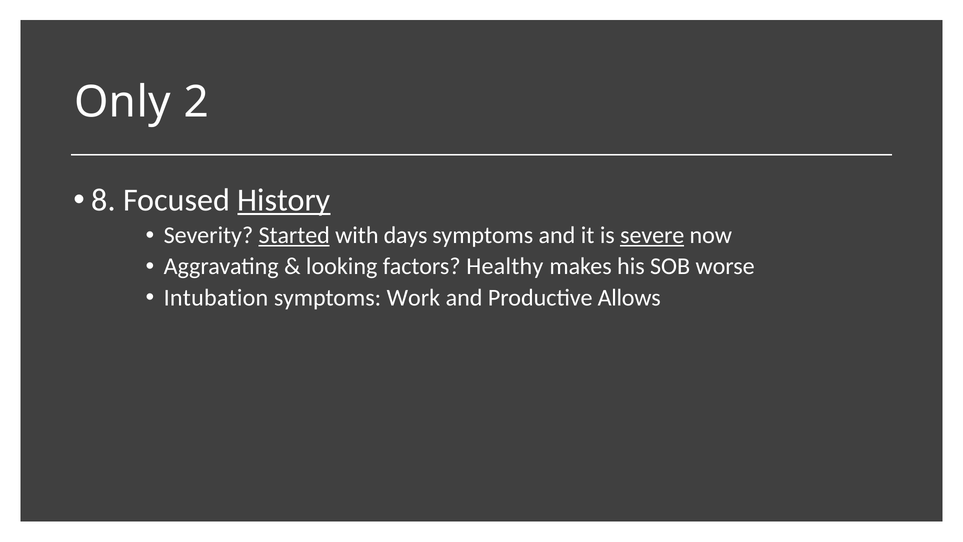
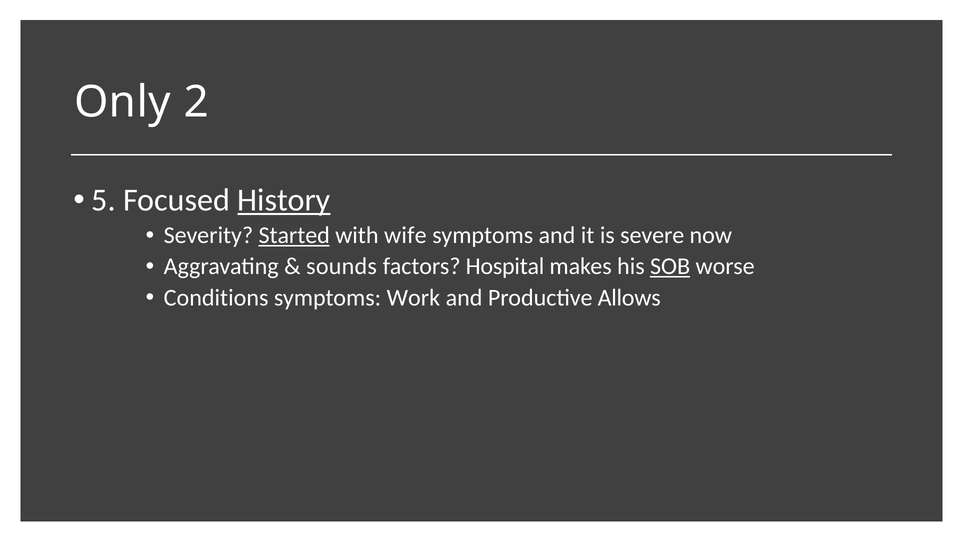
8: 8 -> 5 (104, 200)
days: days -> wife (405, 235)
severe underline: present -> none (652, 235)
looking: looking -> sounds (342, 266)
Healthy: Healthy -> Hospital (505, 266)
SOB underline: none -> present (670, 266)
Intubation: Intubation -> Conditions (216, 297)
